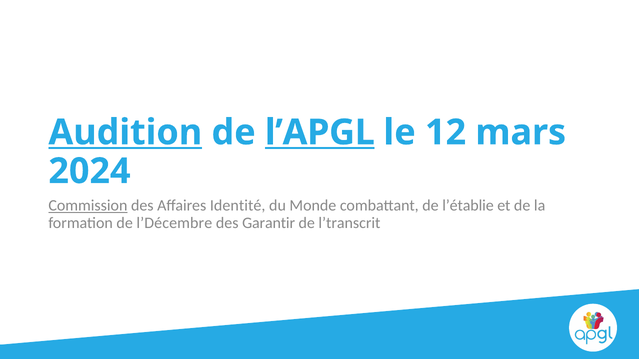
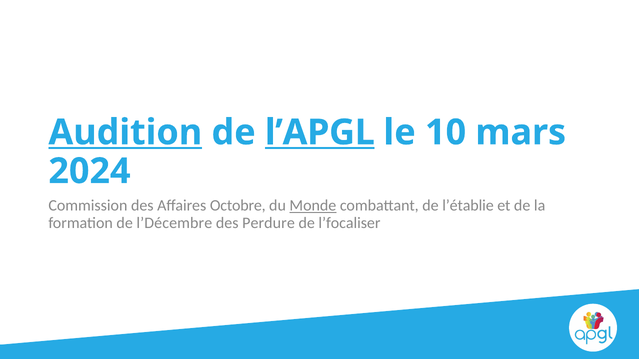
12: 12 -> 10 (446, 133)
Commission underline: present -> none (88, 206)
Identité: Identité -> Octobre (238, 206)
Monde underline: none -> present (313, 206)
Garantir: Garantir -> Perdure (268, 223)
l’transcrit: l’transcrit -> l’focaliser (349, 223)
